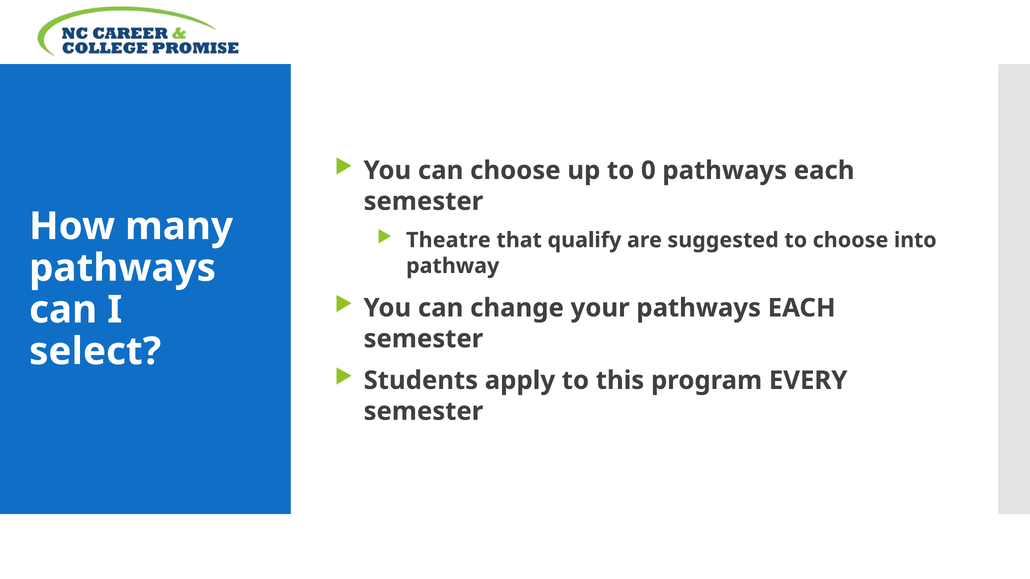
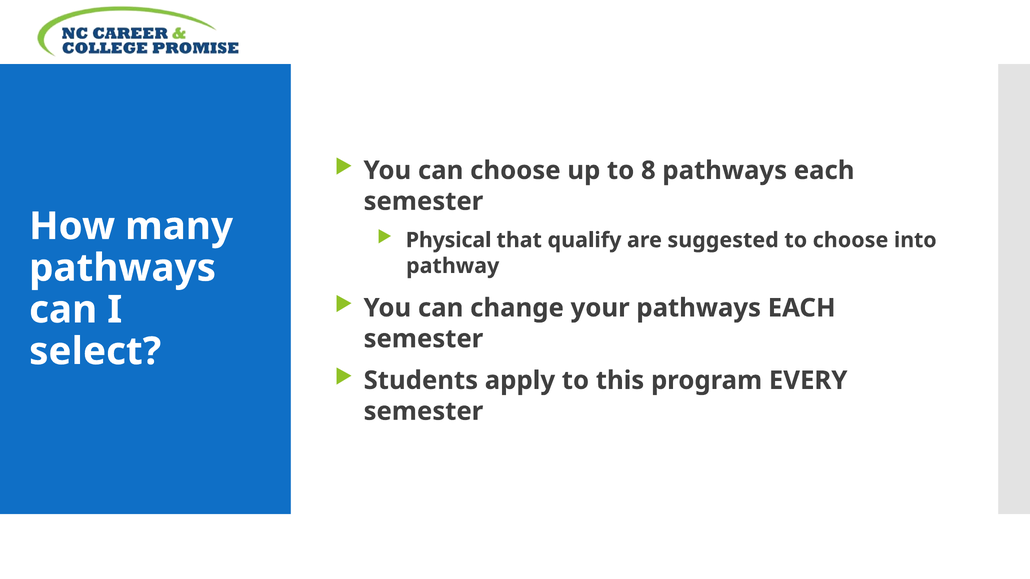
0: 0 -> 8 (648, 171)
Theatre: Theatre -> Physical (449, 240)
